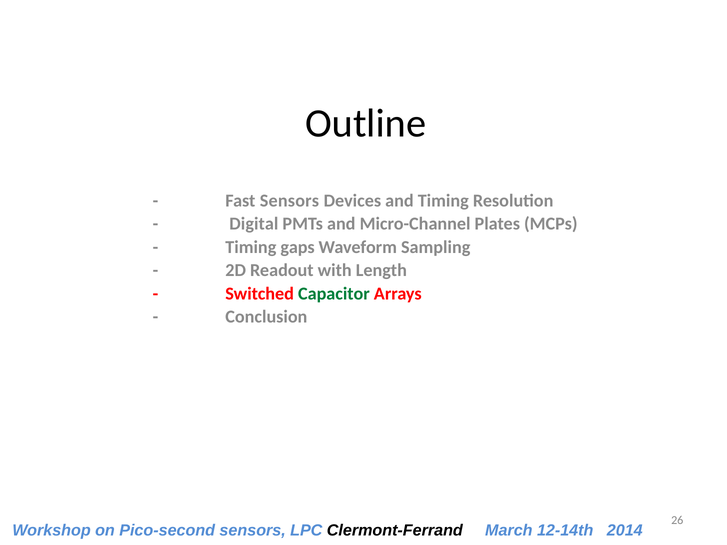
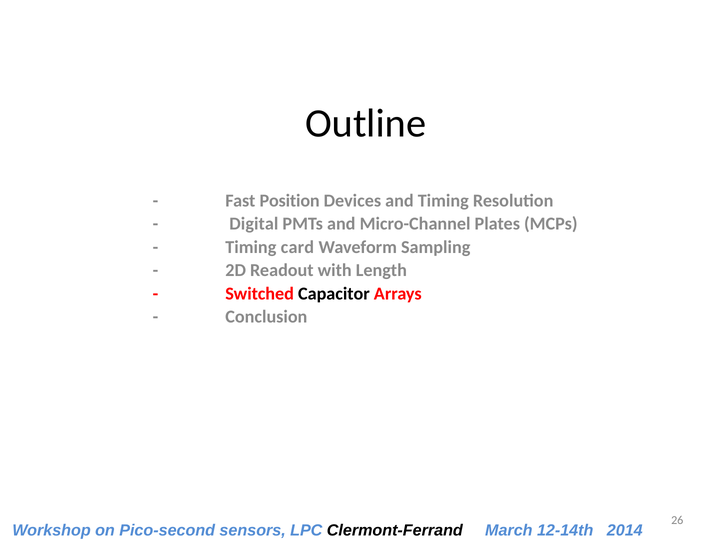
Fast Sensors: Sensors -> Position (290, 201)
gaps: gaps -> card (297, 247)
Capacitor colour: green -> black (334, 294)
